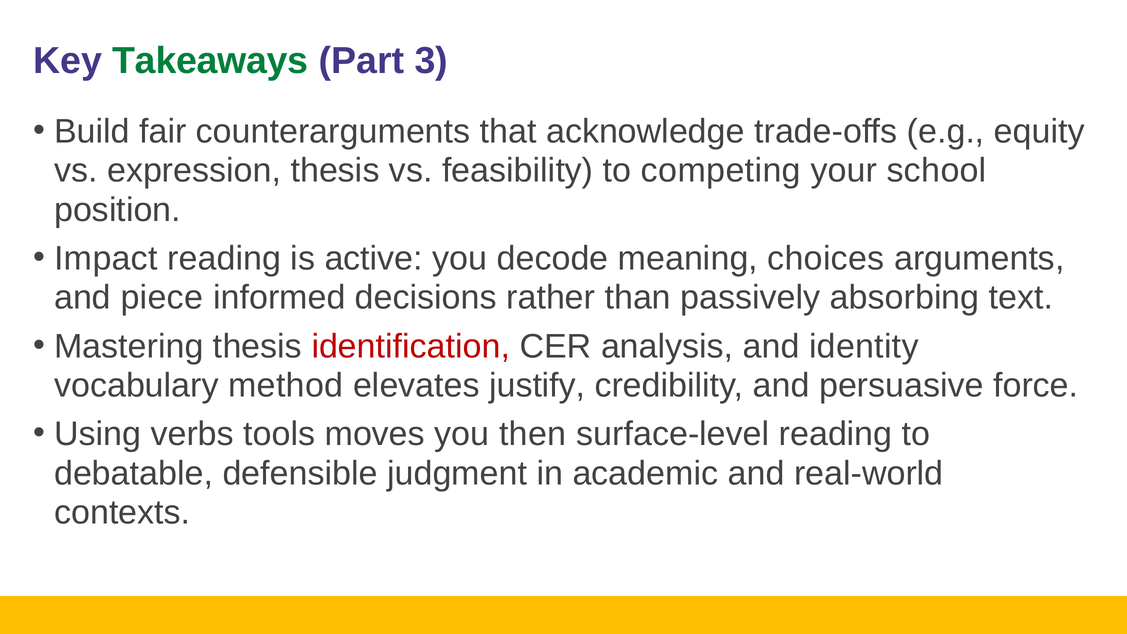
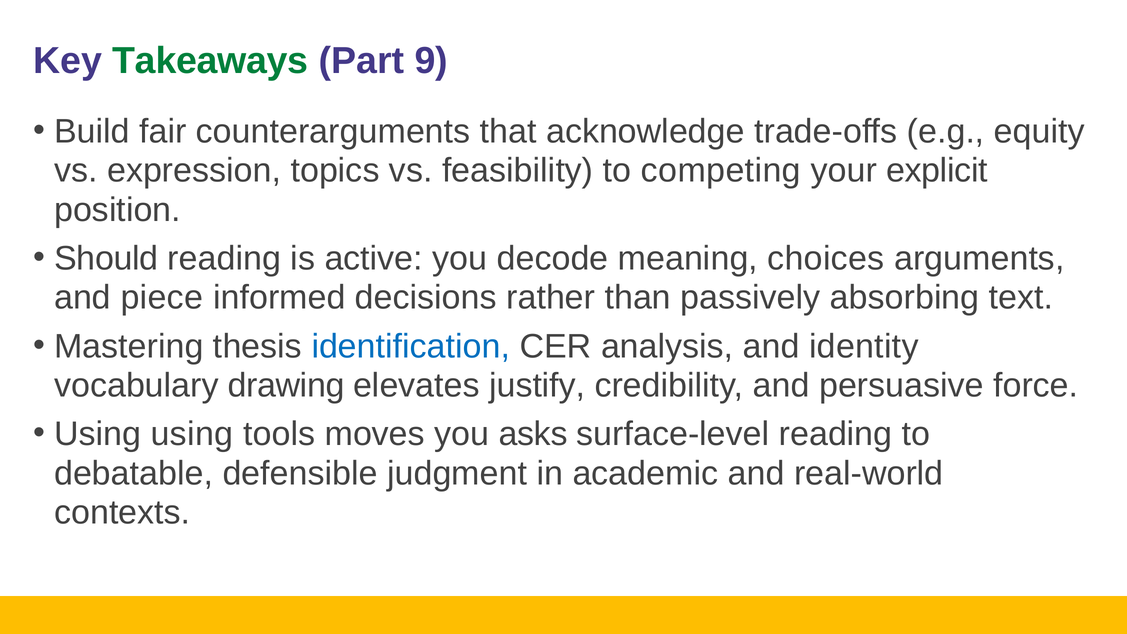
3: 3 -> 9 (431, 61)
expression thesis: thesis -> topics (335, 171)
school: school -> explicit (937, 171)
Impact: Impact -> Should (106, 258)
identification colour: red -> blue (411, 346)
method: method -> drawing (286, 385)
Using verbs: verbs -> using (192, 434)
then: then -> asks (533, 434)
